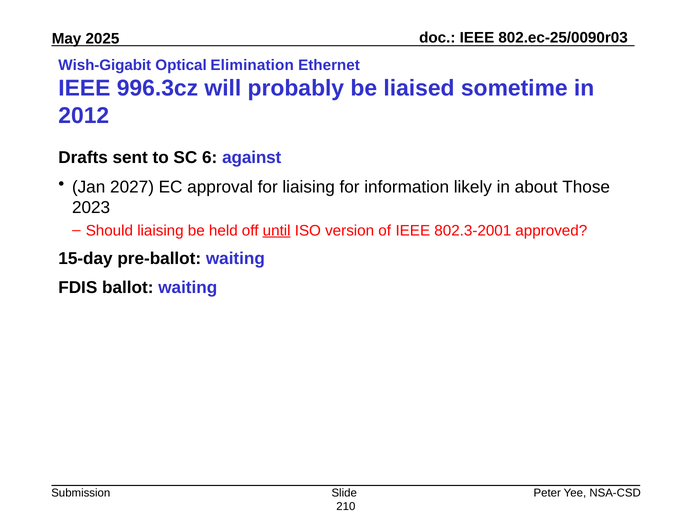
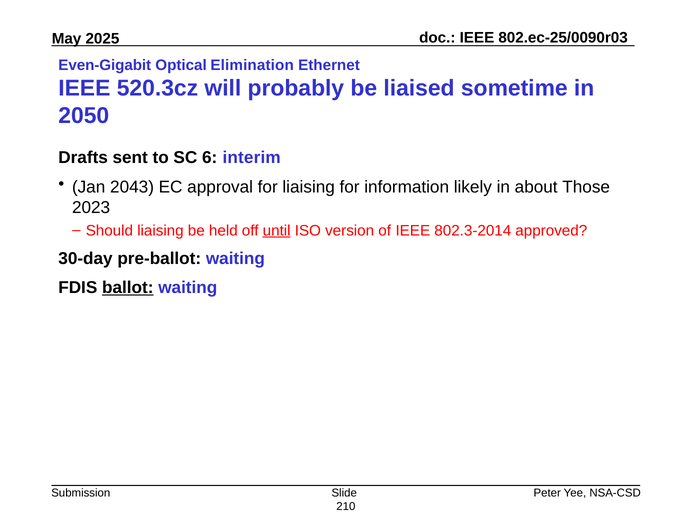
Wish-Gigabit: Wish-Gigabit -> Even-Gigabit (105, 65)
996.3cz: 996.3cz -> 520.3cz (157, 89)
2012: 2012 -> 2050 (84, 116)
against: against -> interim (252, 158)
2027: 2027 -> 2043 (132, 187)
802.3-2001: 802.3-2001 -> 802.3-2014 (473, 231)
15-day: 15-day -> 30-day (85, 259)
ballot underline: none -> present (128, 288)
